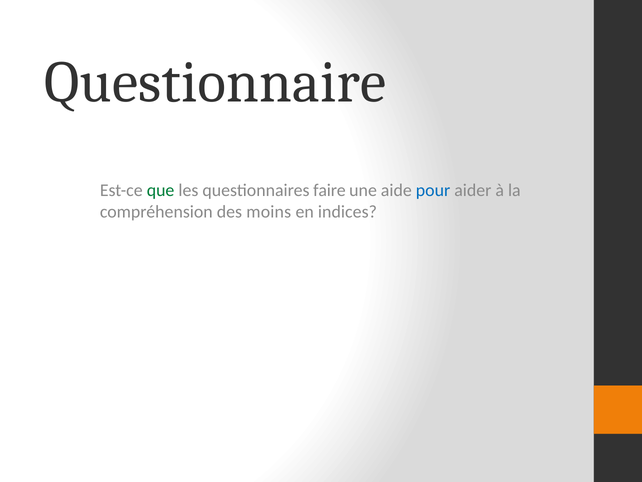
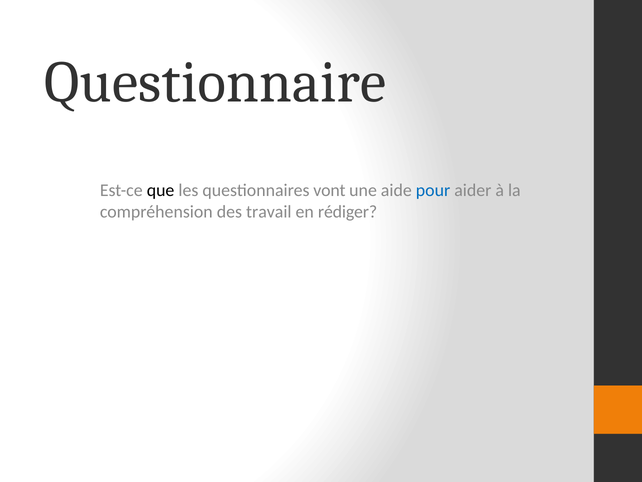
que colour: green -> black (161, 190)
faire: faire -> vont (329, 190)
moins: moins -> travail (269, 212)
indices: indices -> rédiger (348, 212)
